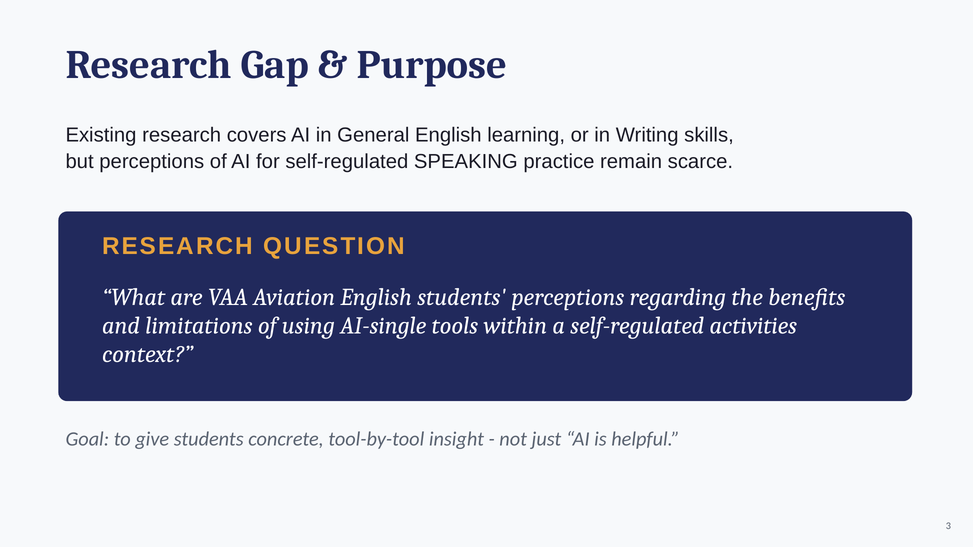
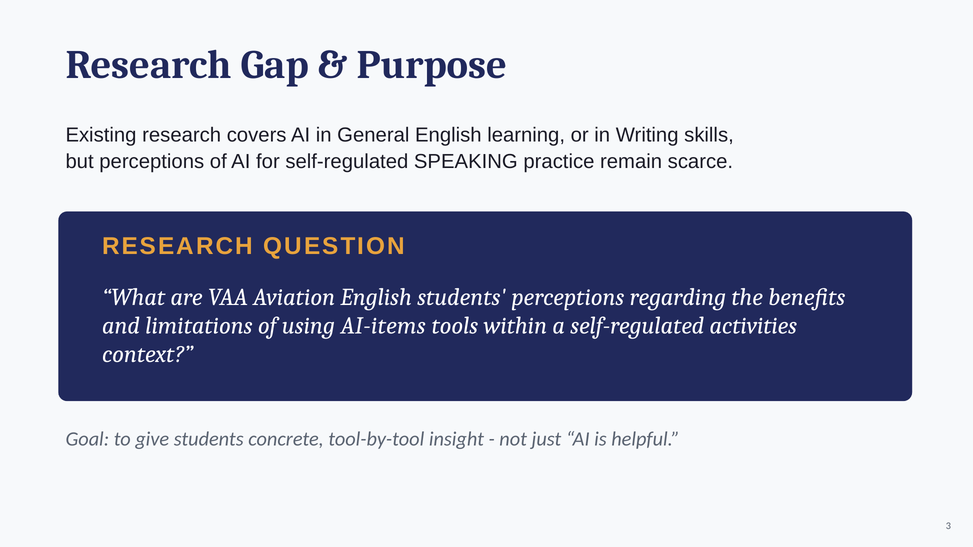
AI-single: AI-single -> AI-items (383, 326)
